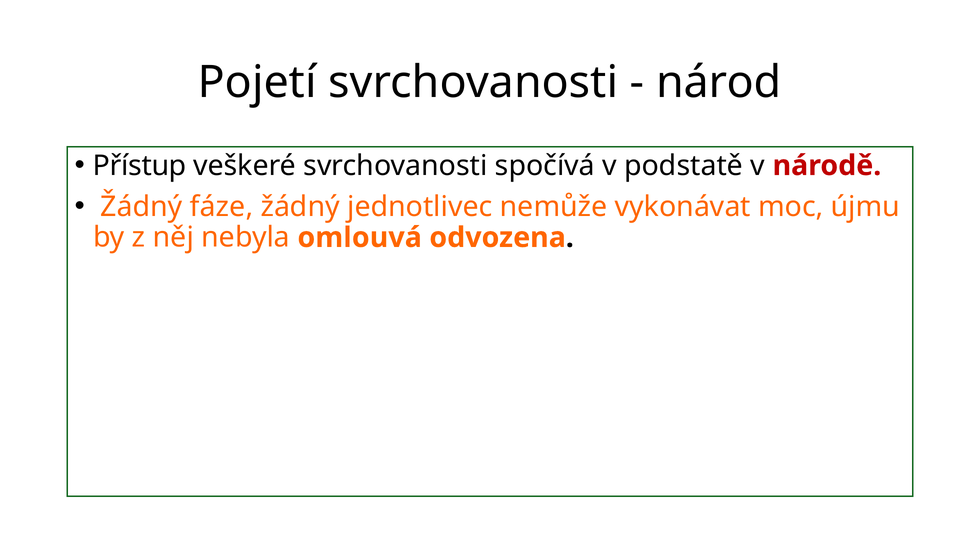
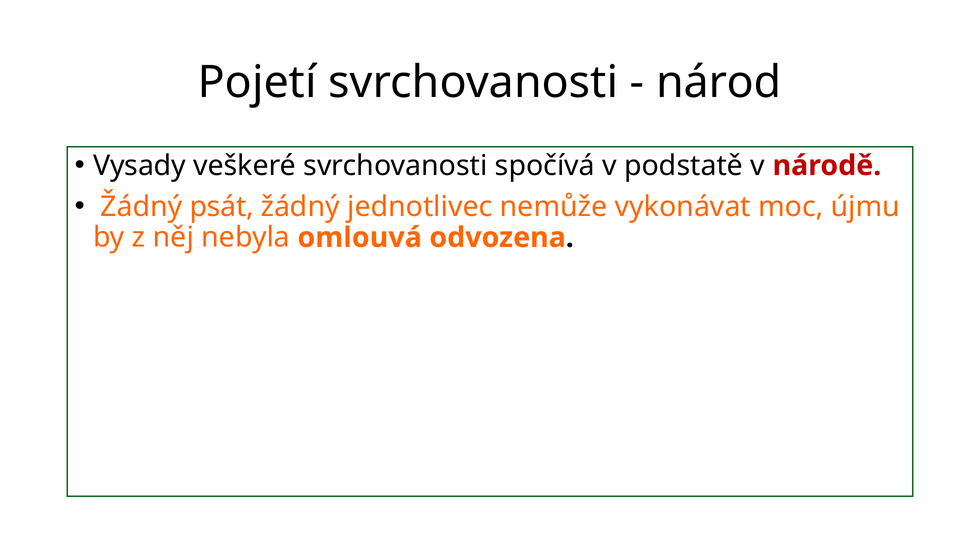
Přístup: Přístup -> Vysady (139, 166)
fáze: fáze -> psát (222, 207)
